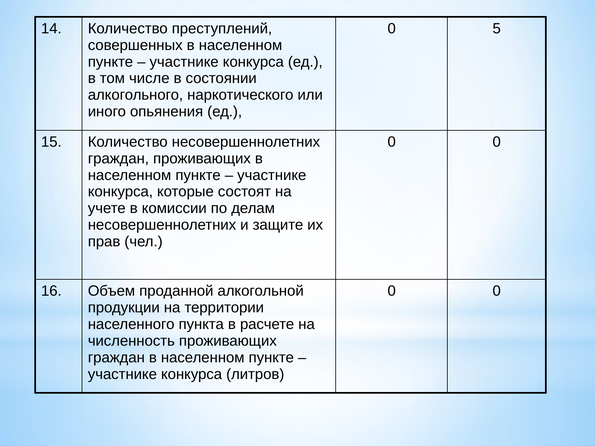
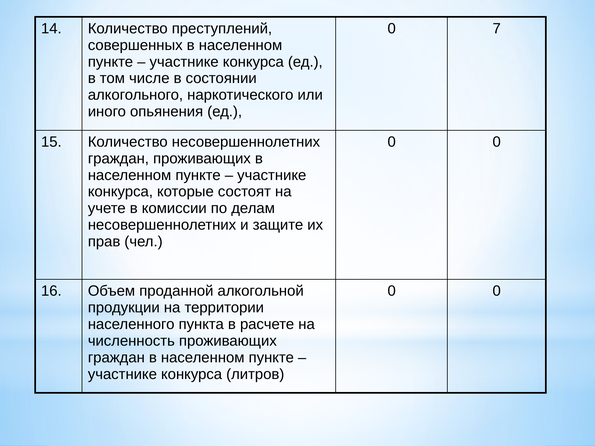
5: 5 -> 7 (497, 28)
